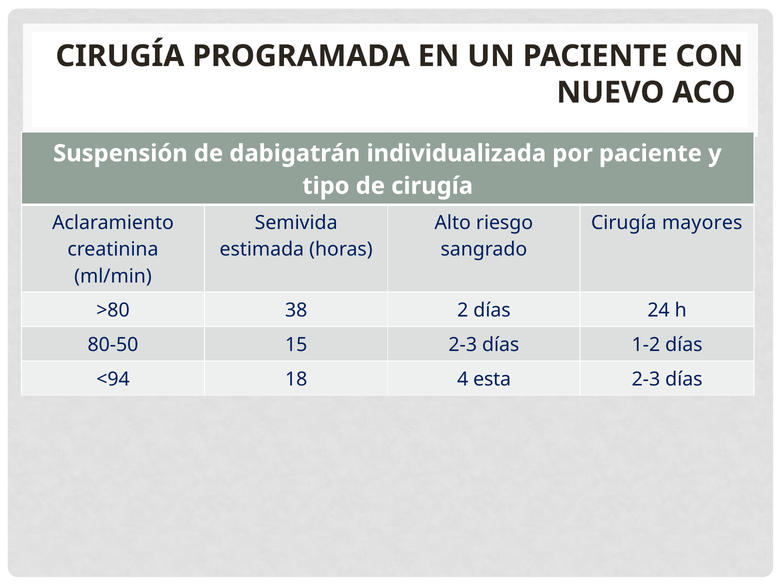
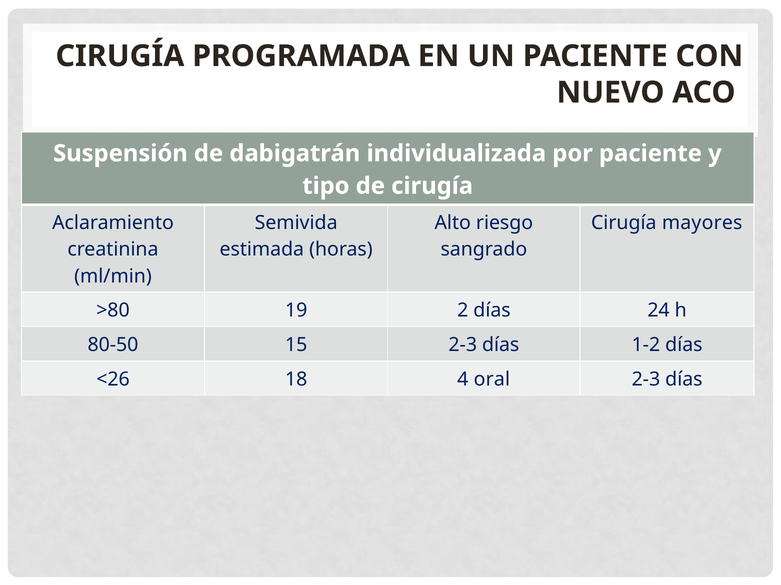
38: 38 -> 19 (296, 311)
<94: <94 -> <26 (113, 380)
esta: esta -> oral (492, 380)
